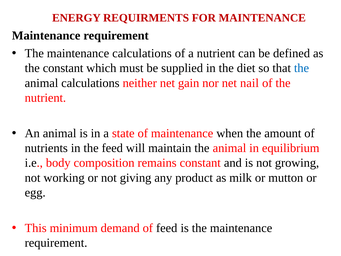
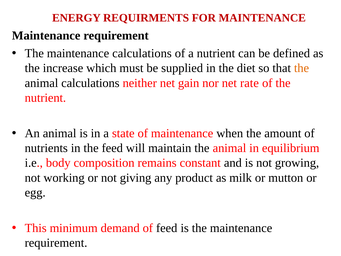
the constant: constant -> increase (63, 68)
the colour: blue -> orange (302, 68)
nail: nail -> rate (249, 83)
